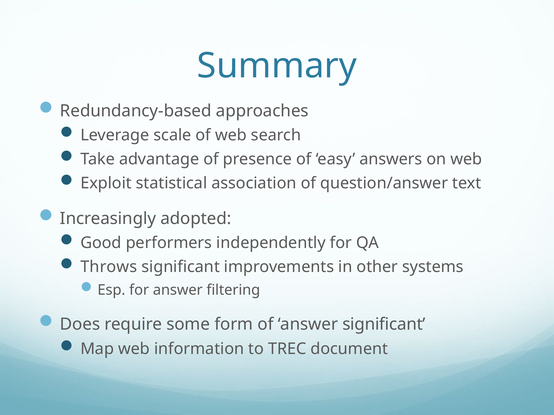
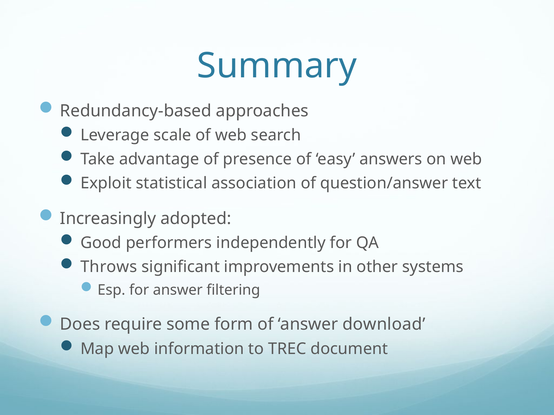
answer significant: significant -> download (384, 325)
